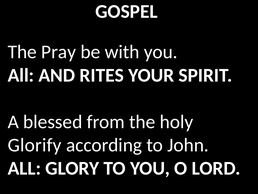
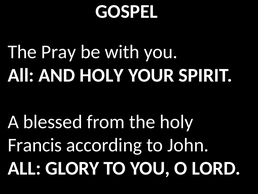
AND RITES: RITES -> HOLY (102, 75)
Glorify: Glorify -> Francis (35, 145)
